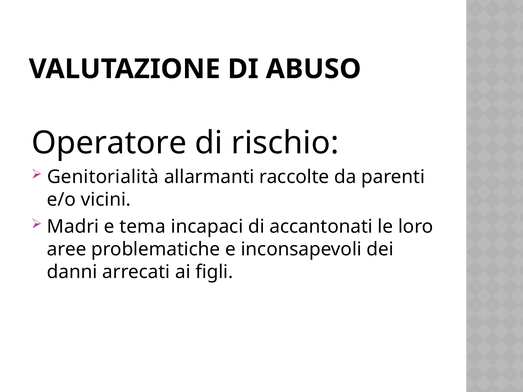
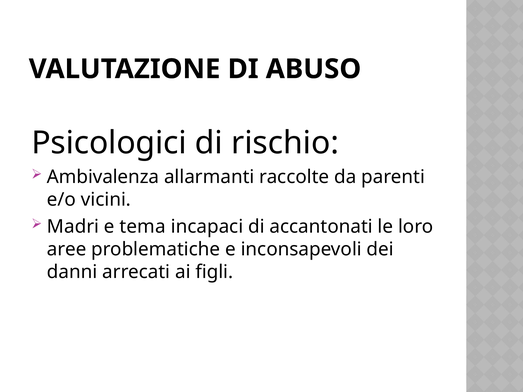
Operatore: Operatore -> Psicologici (109, 143)
Genitorialità: Genitorialità -> Ambivalenza (103, 177)
